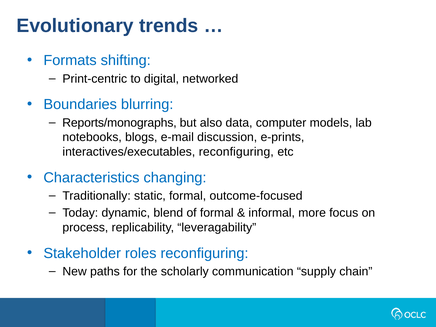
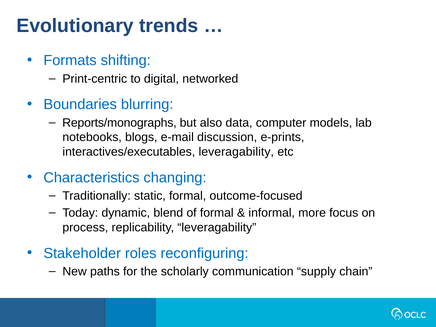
interactives/executables reconfiguring: reconfiguring -> leveragability (236, 152)
